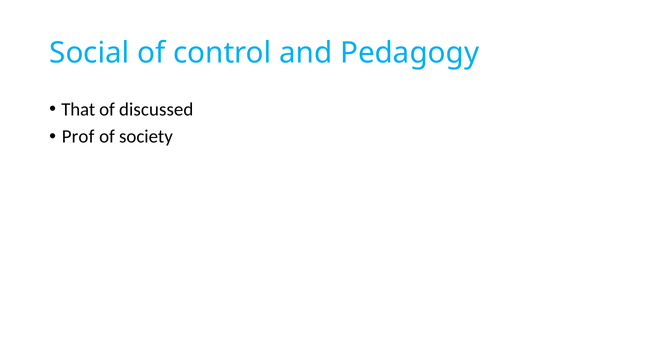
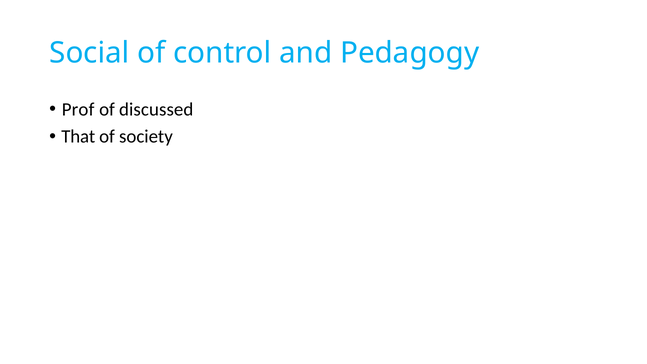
That: That -> Prof (78, 109)
Prof: Prof -> That (78, 137)
